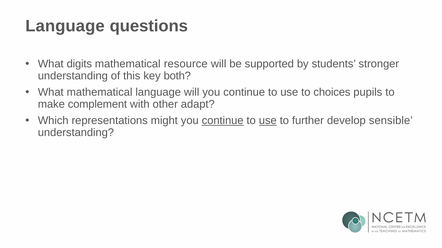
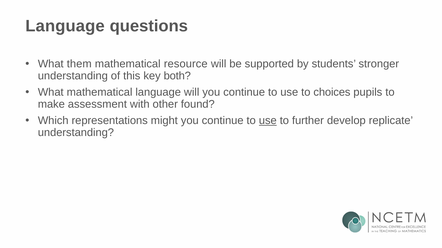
digits: digits -> them (79, 64)
complement: complement -> assessment (97, 104)
adapt: adapt -> found (198, 104)
continue underline: present -> none (223, 121)
sensible: sensible -> replicate (391, 121)
